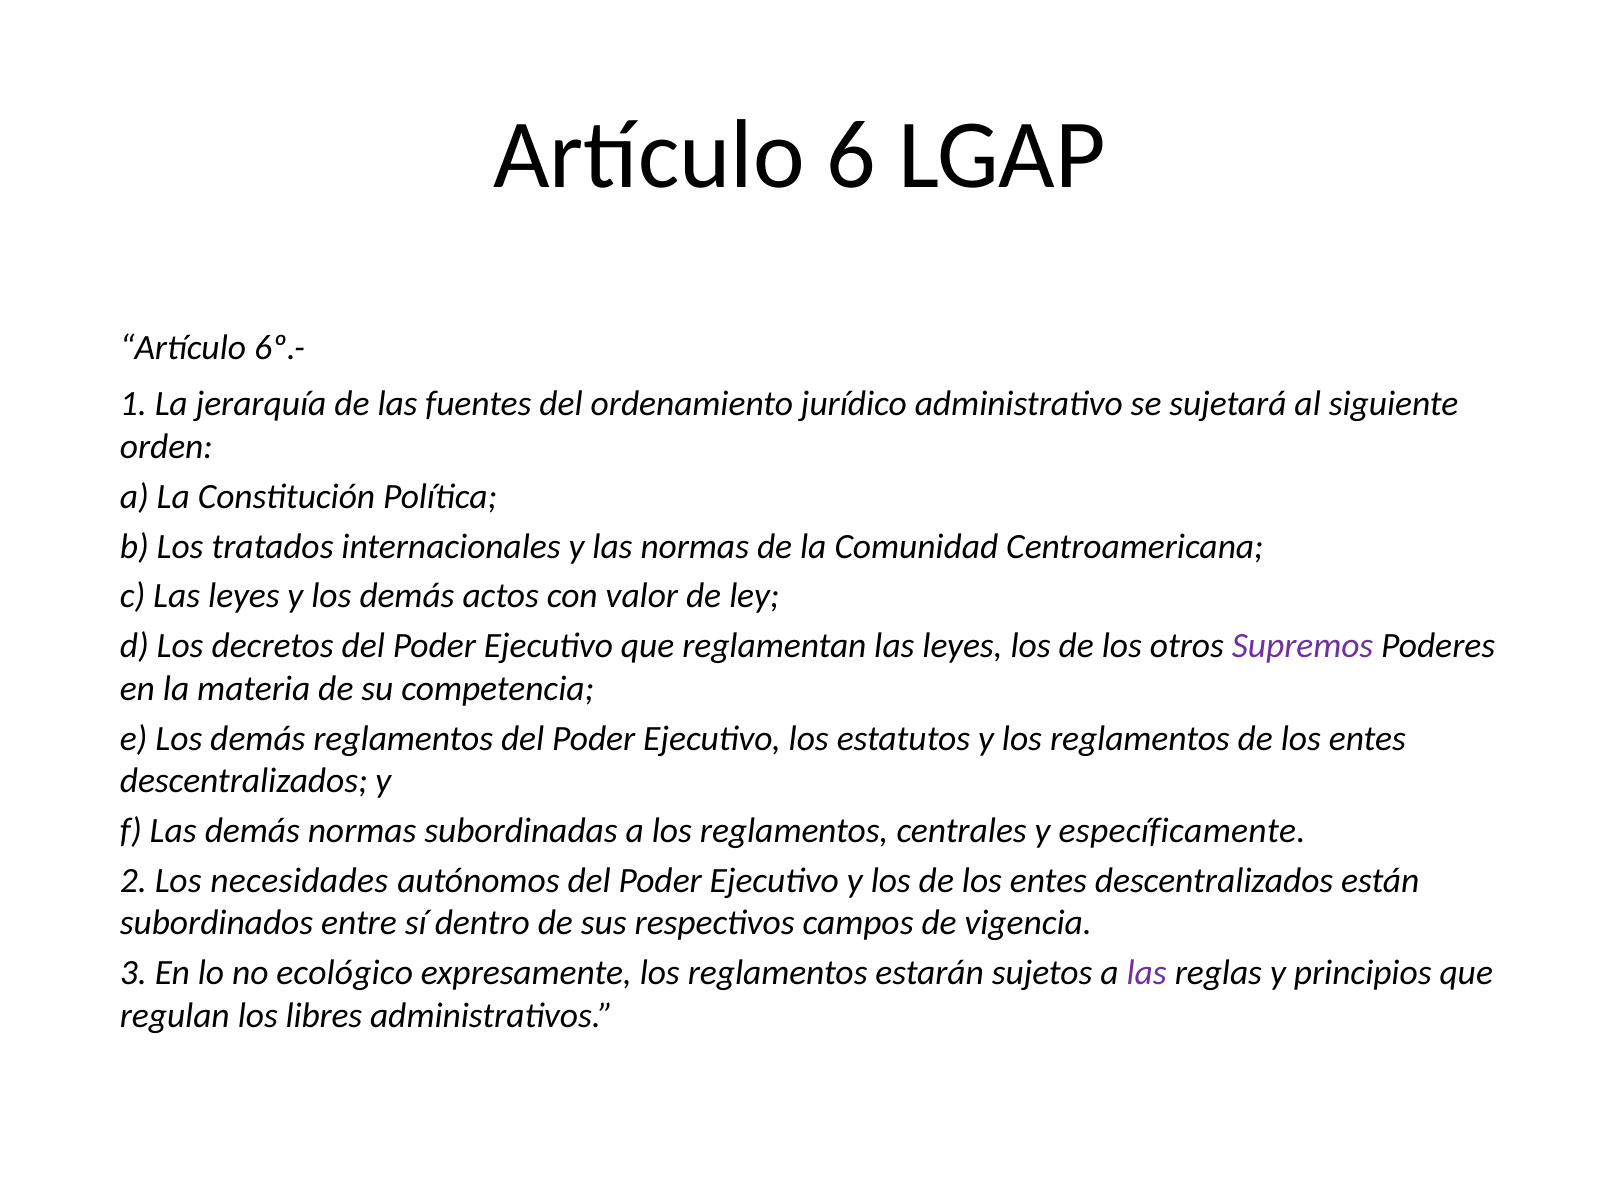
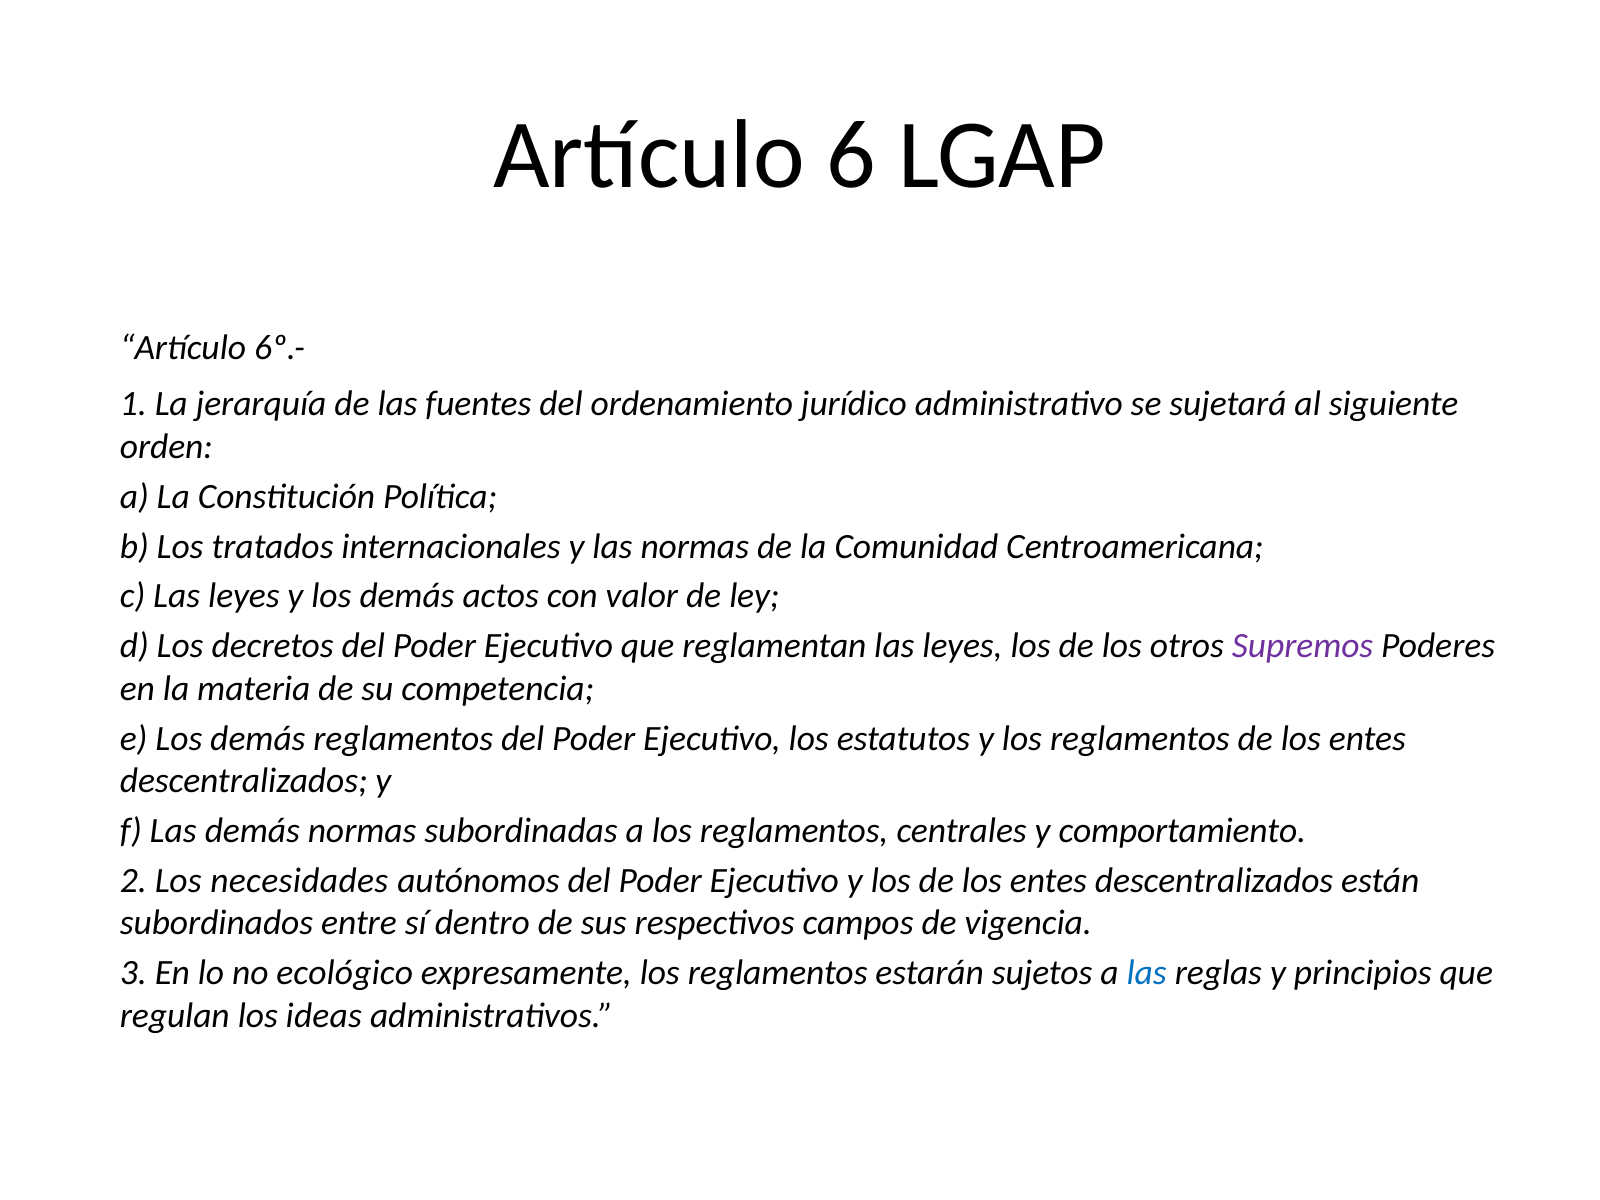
específicamente: específicamente -> comportamiento (1182, 831)
las colour: purple -> blue (1147, 973)
libres: libres -> ideas (324, 1016)
